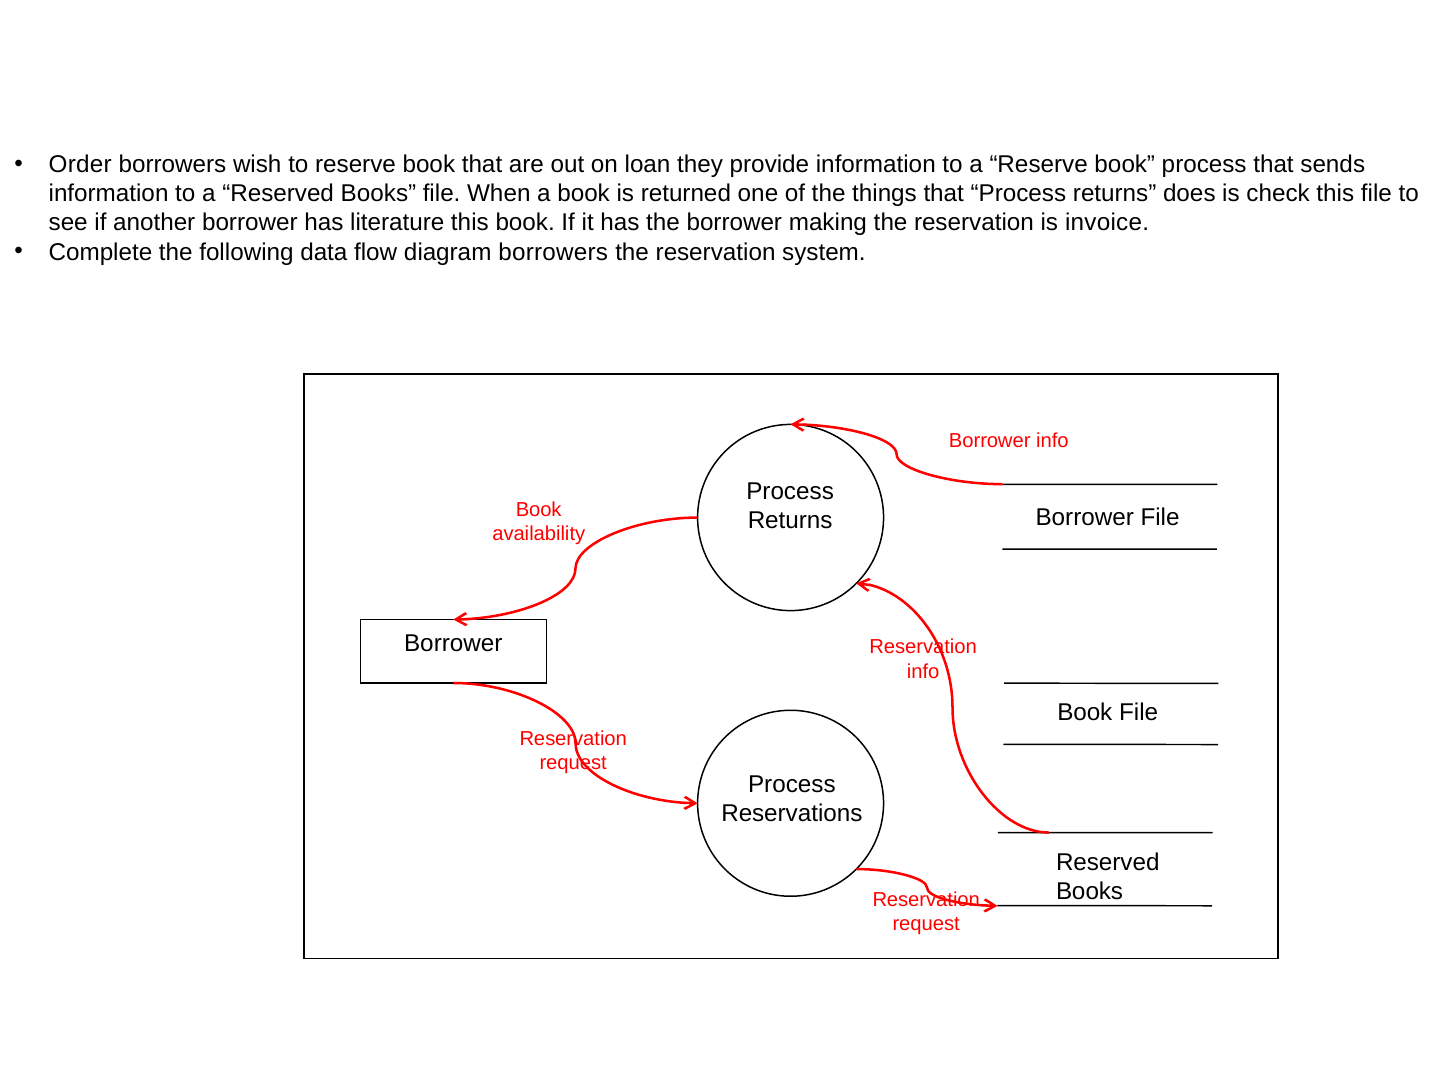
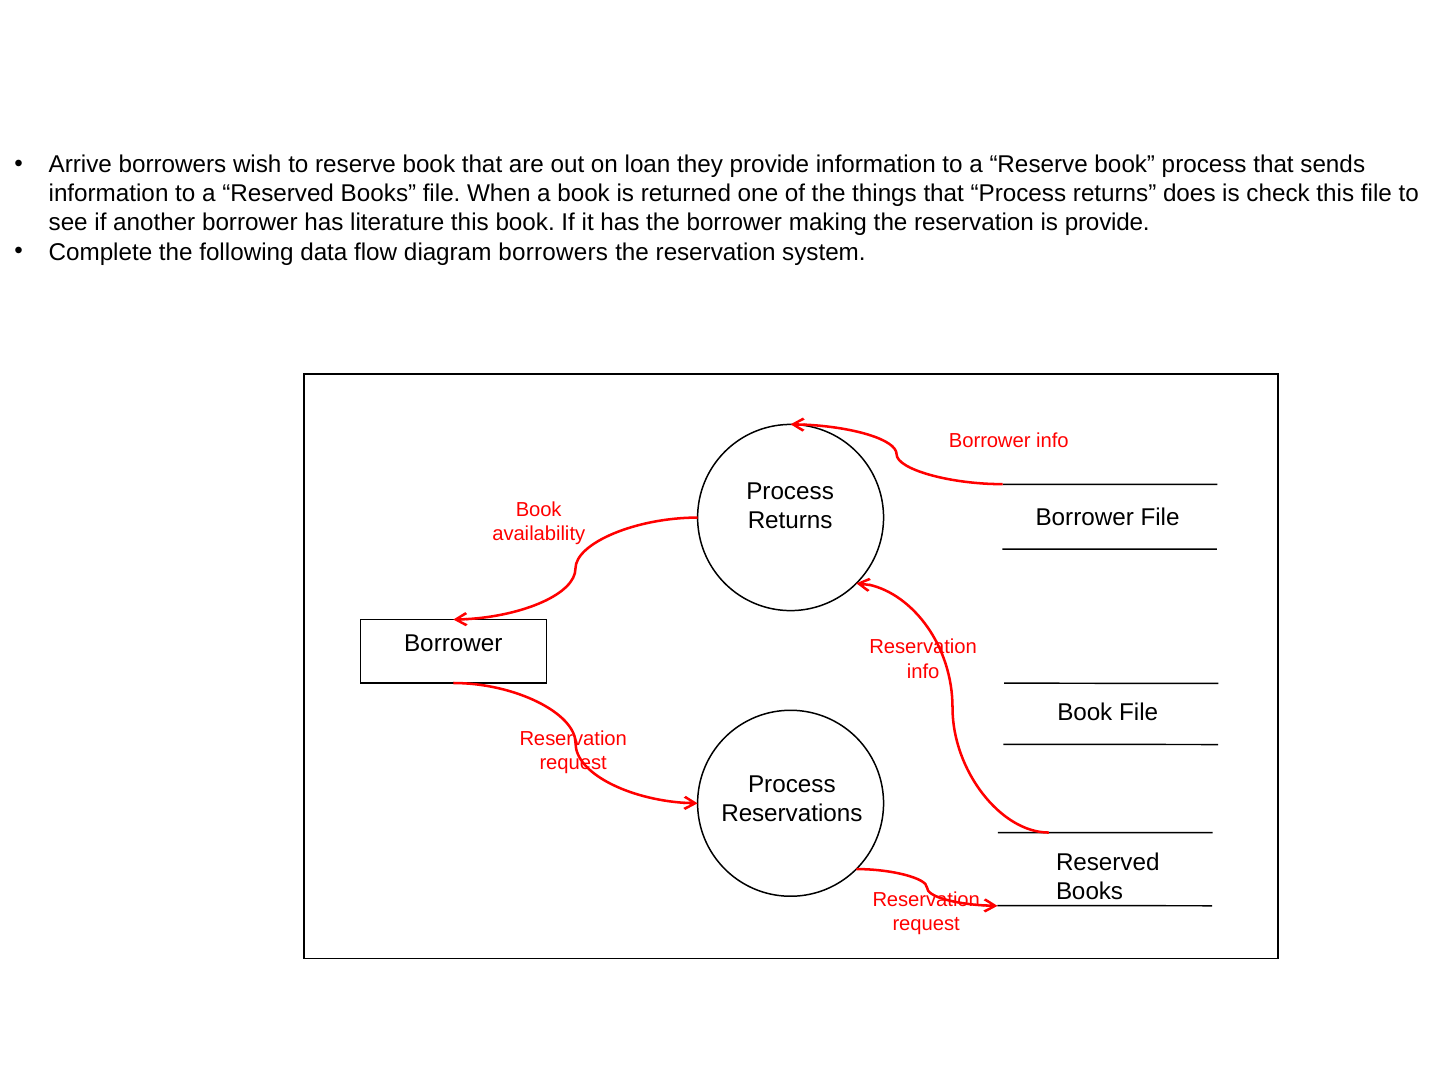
Order: Order -> Arrive (80, 164)
is invoice: invoice -> provide (1107, 223)
